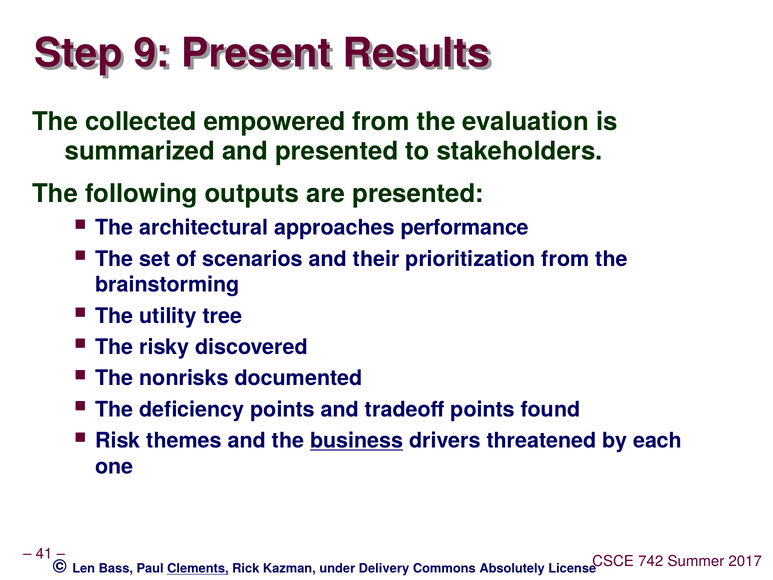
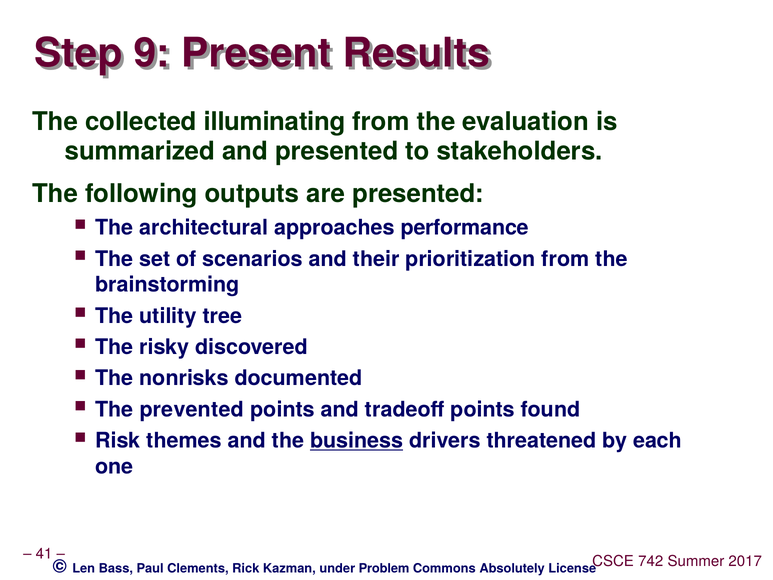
empowered: empowered -> illuminating (275, 122)
deficiency: deficiency -> prevented (192, 409)
Clements underline: present -> none (198, 568)
Delivery: Delivery -> Problem (384, 568)
